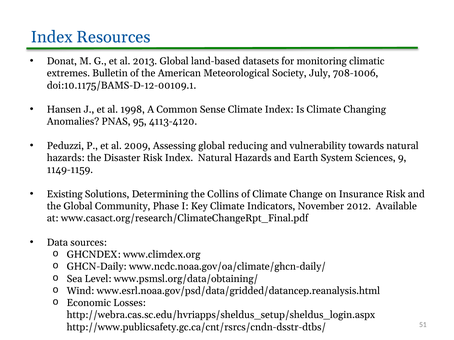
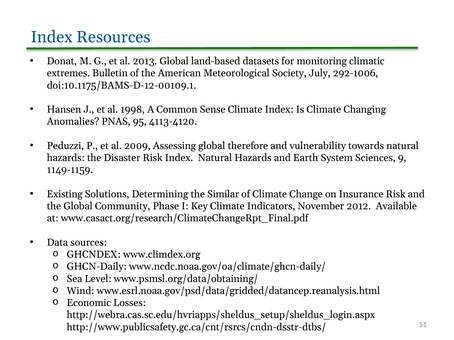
708-1006: 708-1006 -> 292-1006 (356, 73)
reducing: reducing -> therefore (248, 146)
Collins: Collins -> Similar (223, 194)
